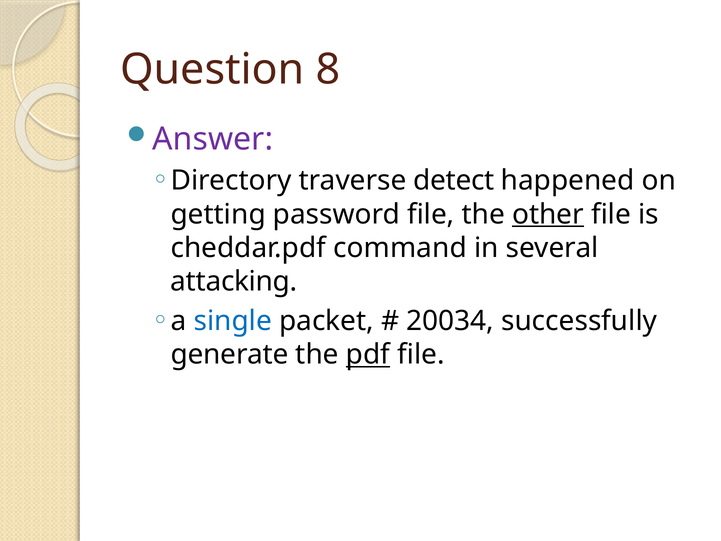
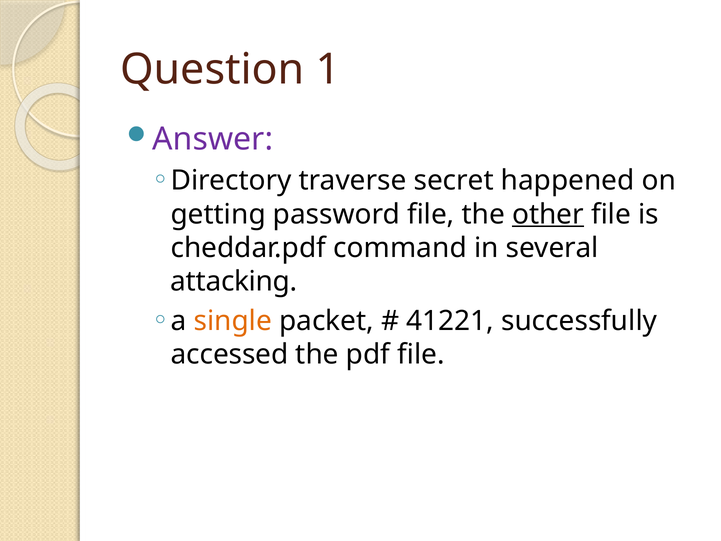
8: 8 -> 1 (328, 70)
detect: detect -> secret (454, 181)
single colour: blue -> orange (233, 321)
20034: 20034 -> 41221 (450, 321)
generate: generate -> accessed (230, 354)
pdf underline: present -> none (368, 354)
